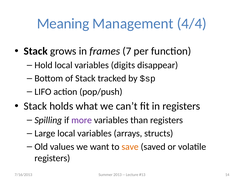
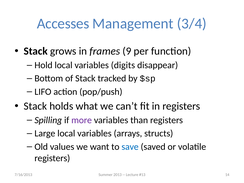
Meaning: Meaning -> Accesses (63, 24)
4/4: 4/4 -> 3/4 (192, 24)
7: 7 -> 9 (127, 51)
save colour: orange -> blue (130, 147)
